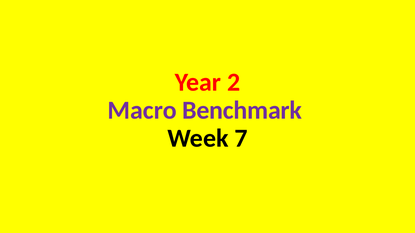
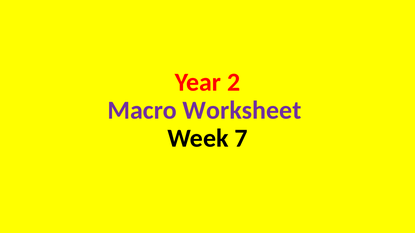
Benchmark: Benchmark -> Worksheet (242, 110)
